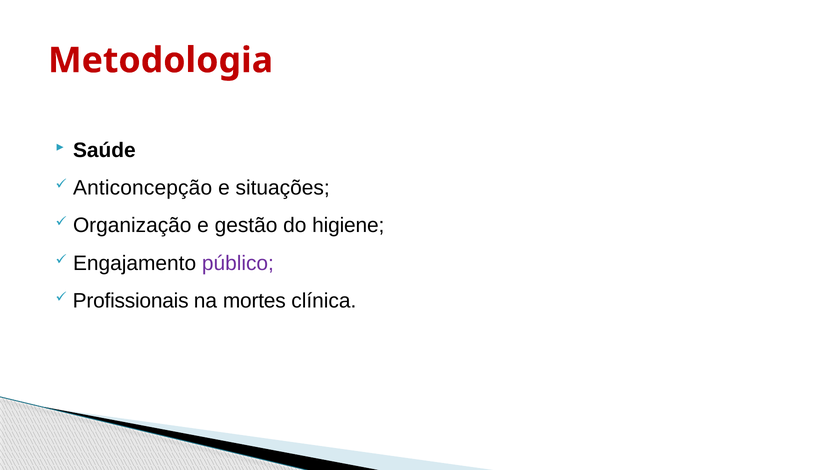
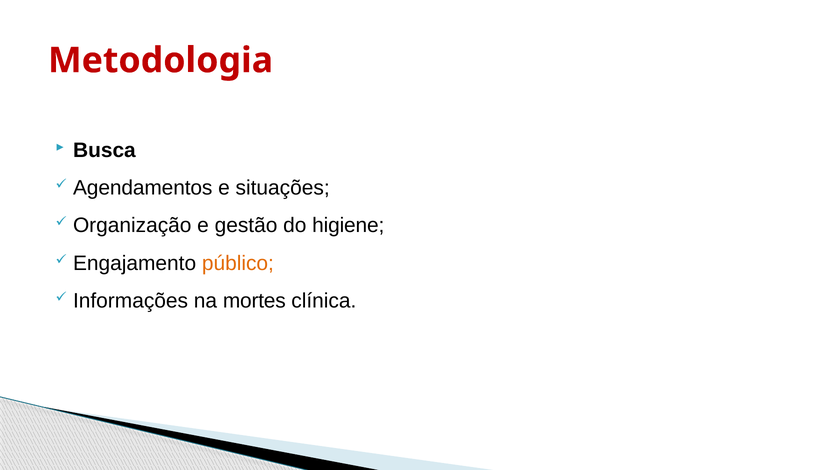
Saúde: Saúde -> Busca (104, 150)
Anticoncepção: Anticoncepção -> Agendamentos (143, 188)
público colour: purple -> orange (238, 263)
Profissionais: Profissionais -> Informações (131, 301)
